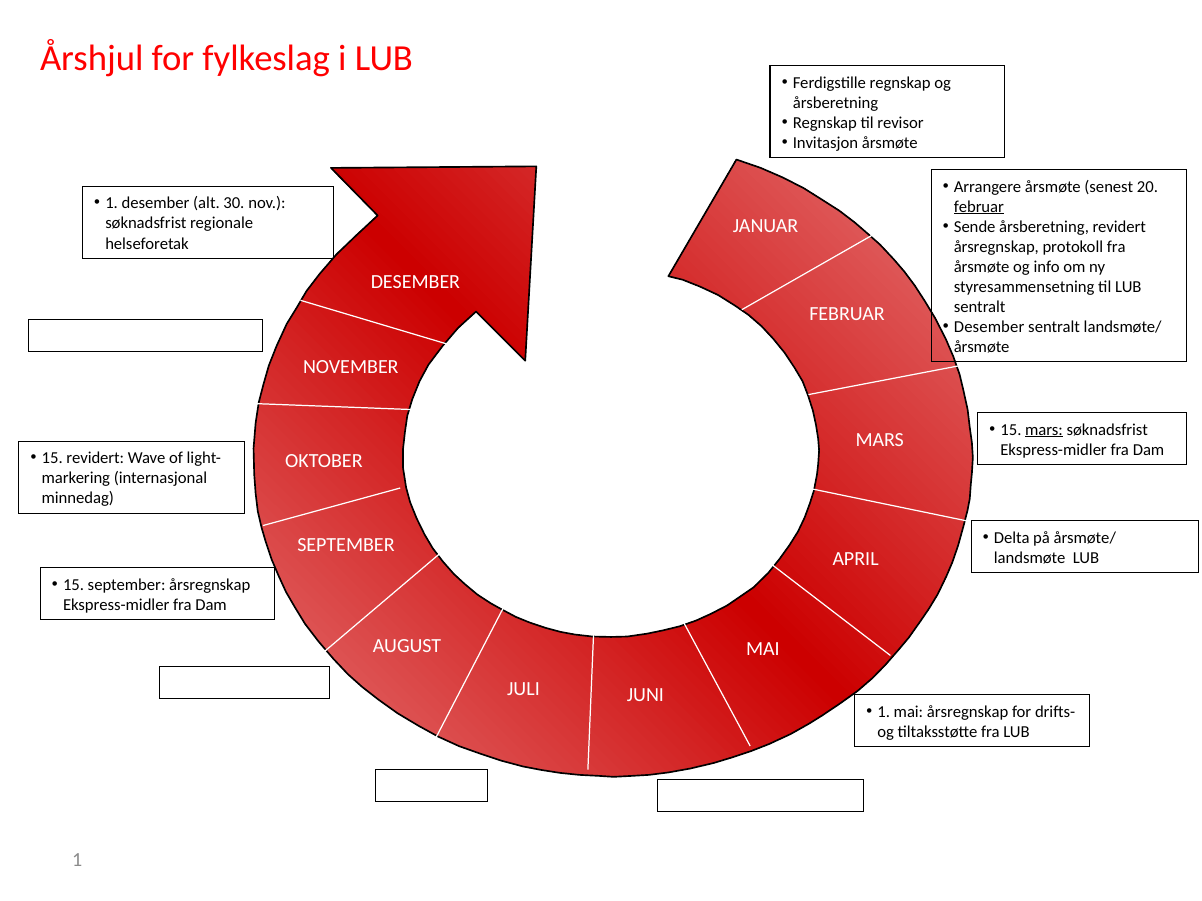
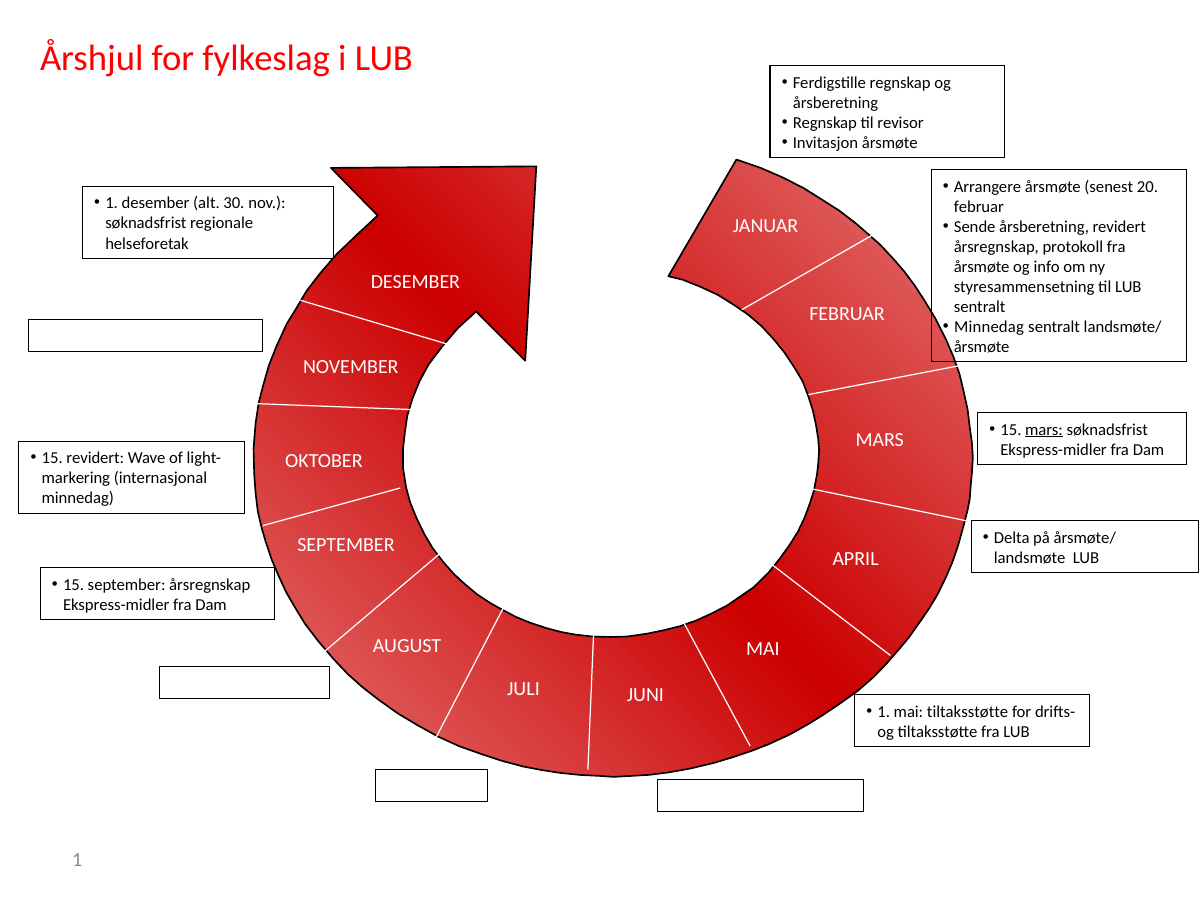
februar underline: present -> none (979, 207)
Desember: Desember -> Minnedag (989, 327)
mai årsregnskap: årsregnskap -> tiltaksstøtte (968, 712)
